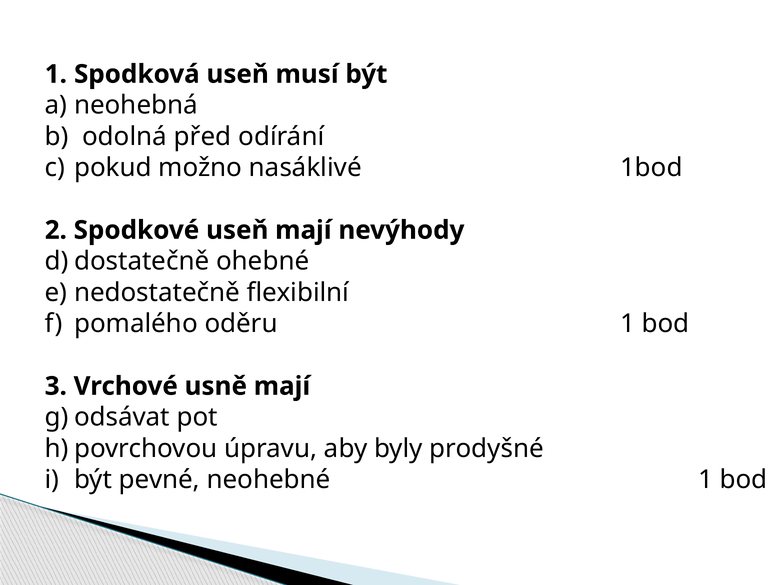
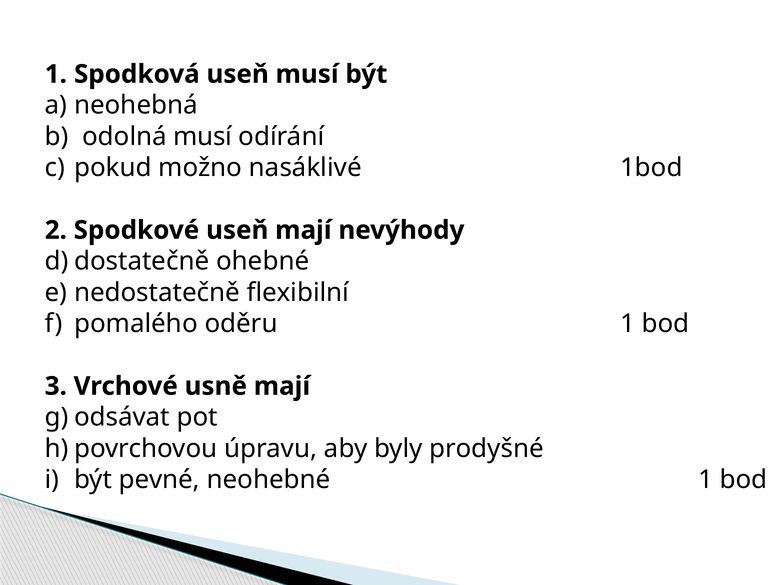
odolná před: před -> musí (203, 137)
